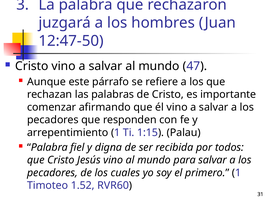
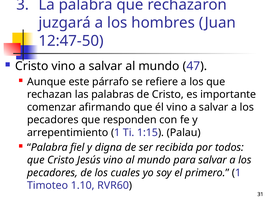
1.52: 1.52 -> 1.10 (83, 185)
